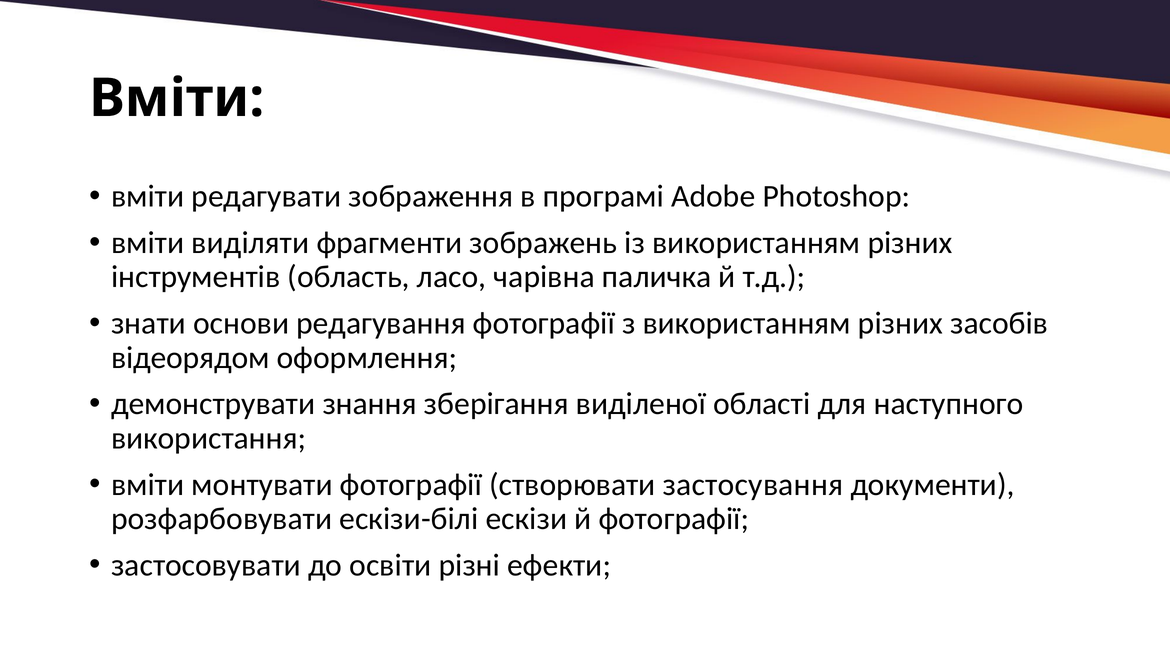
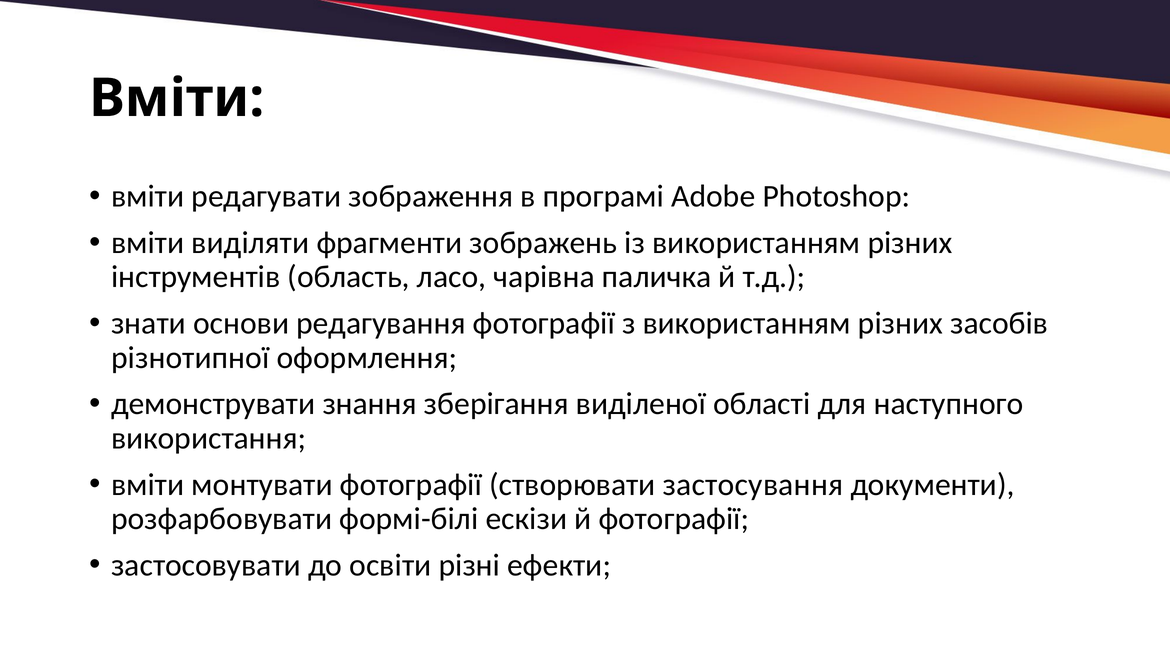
відеорядом: відеорядом -> різнотипної (190, 358)
ескізи-білі: ескізи-білі -> формі-білі (409, 519)
